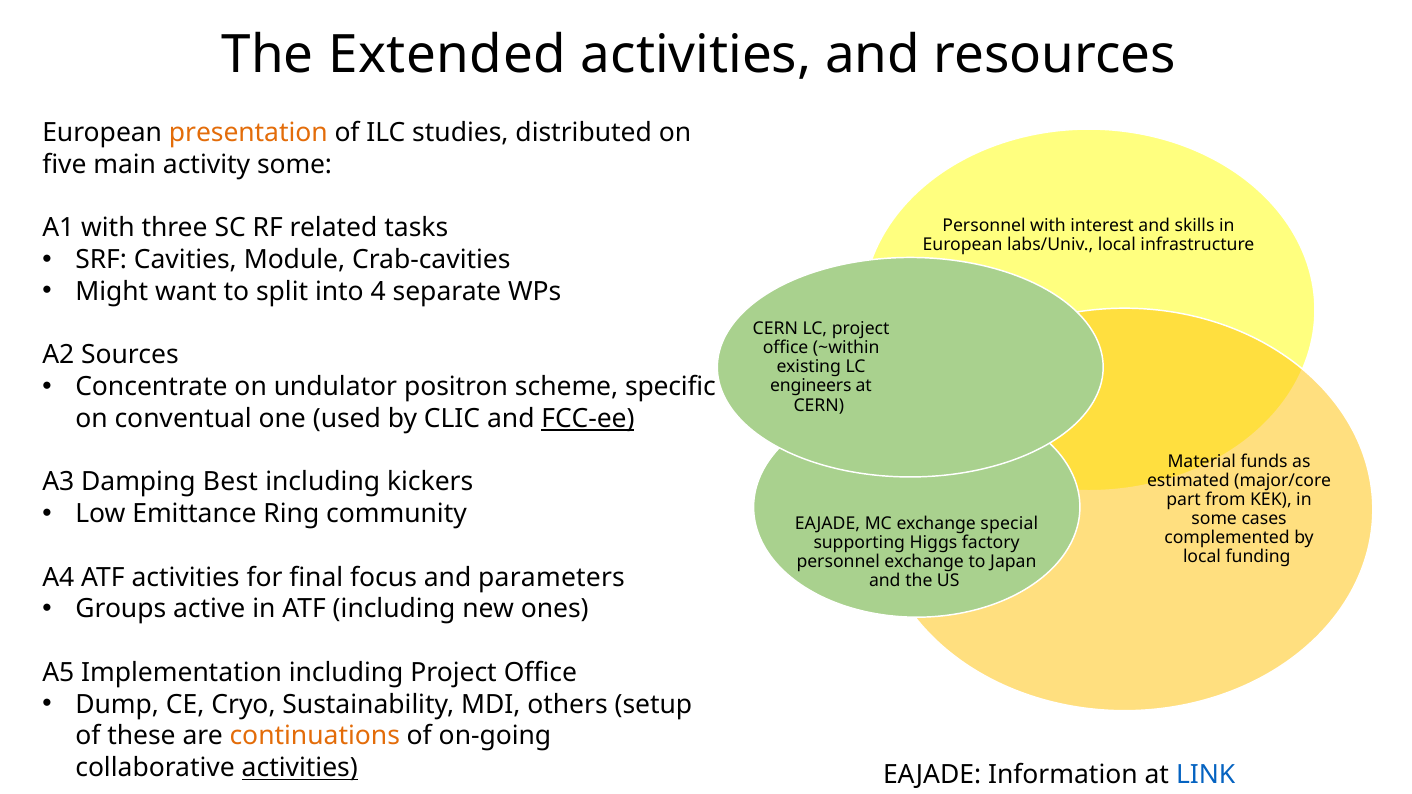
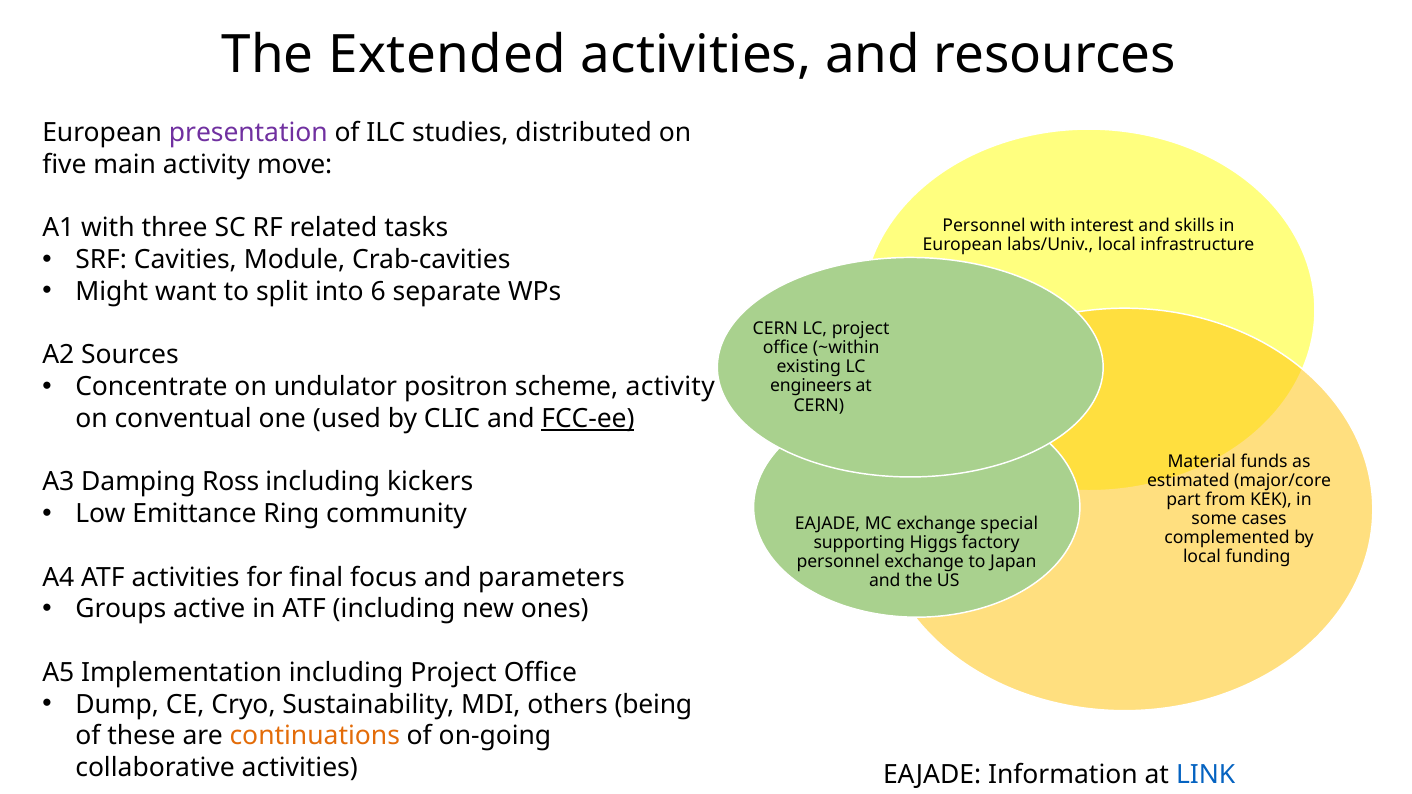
presentation colour: orange -> purple (248, 133)
activity some: some -> move (295, 165)
4: 4 -> 6 (378, 292)
scheme specific: specific -> activity (670, 387)
Best: Best -> Ross (231, 482)
setup: setup -> being (653, 705)
activities underline: present -> none (300, 768)
